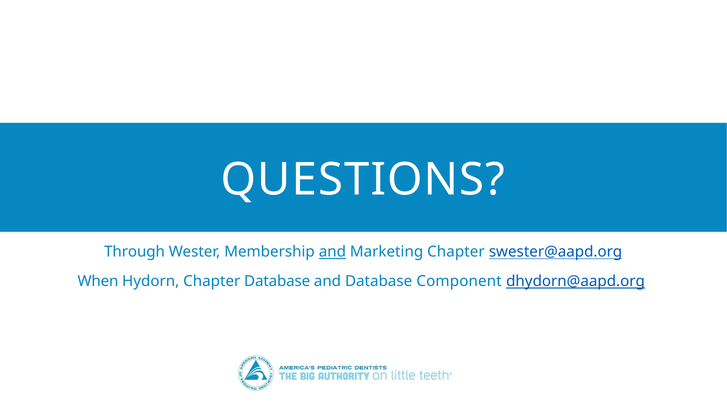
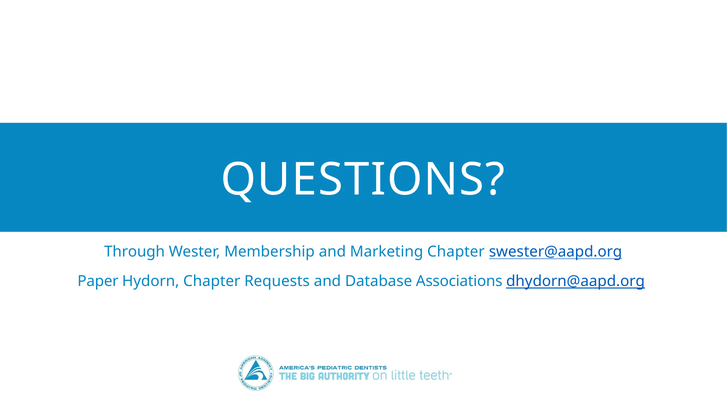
and underline: present -> none (332, 252)
When: When -> Paper (98, 281)
Chapter Database: Database -> Requests (277, 281)
Component: Component -> Associations (459, 281)
